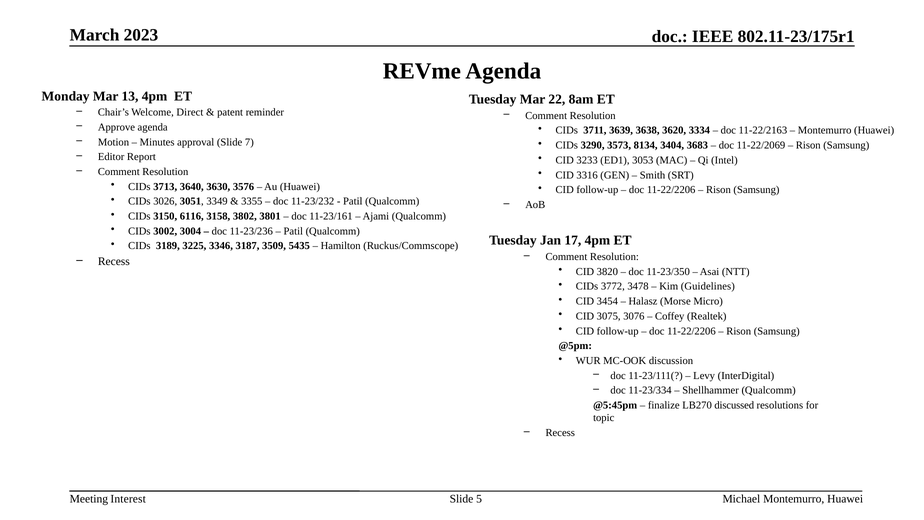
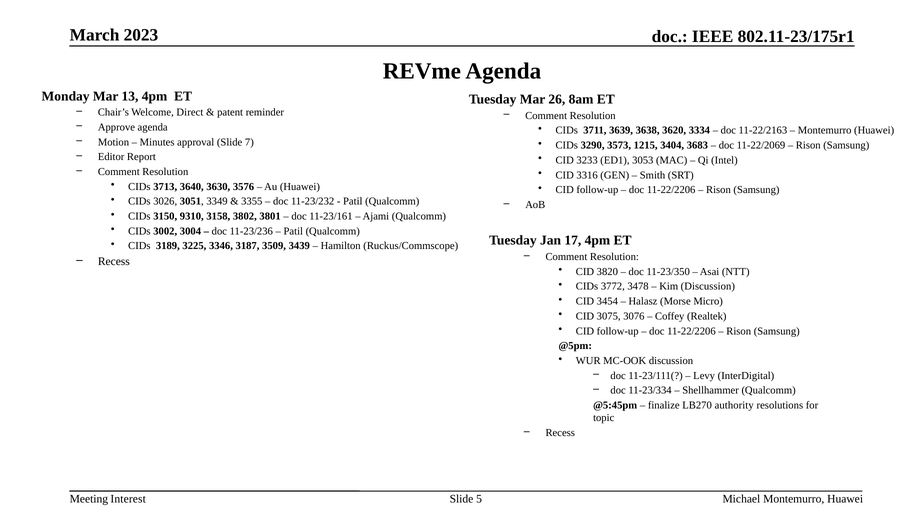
22: 22 -> 26 (557, 99)
8134: 8134 -> 1215 (646, 145)
6116: 6116 -> 9310 (192, 216)
5435: 5435 -> 3439 (299, 246)
Kim Guidelines: Guidelines -> Discussion (708, 286)
discussed: discussed -> authority (734, 405)
